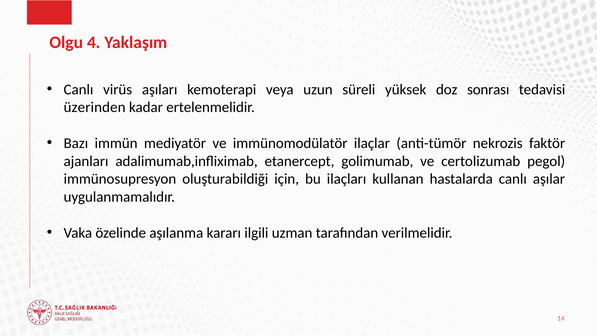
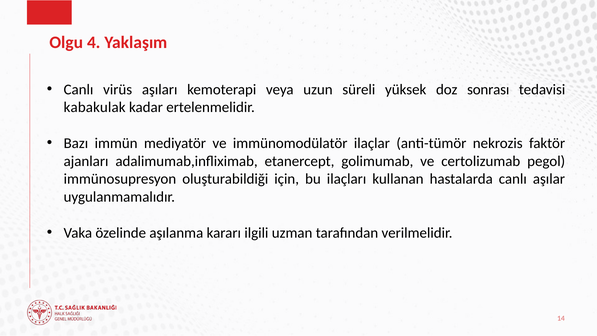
üzerinden: üzerinden -> kabakulak (95, 107)
